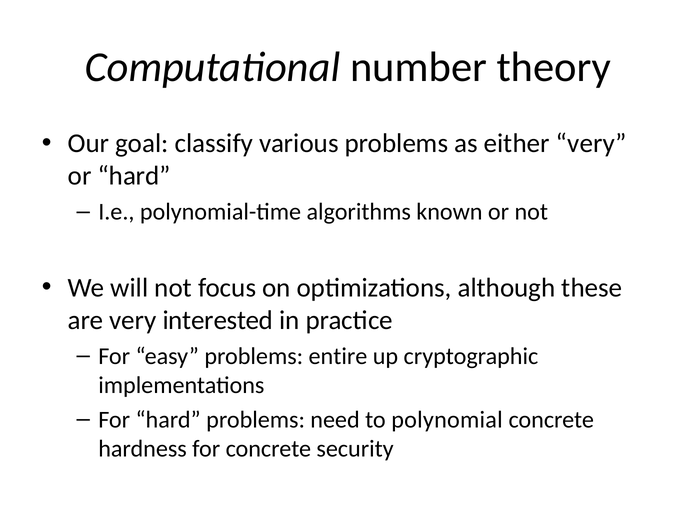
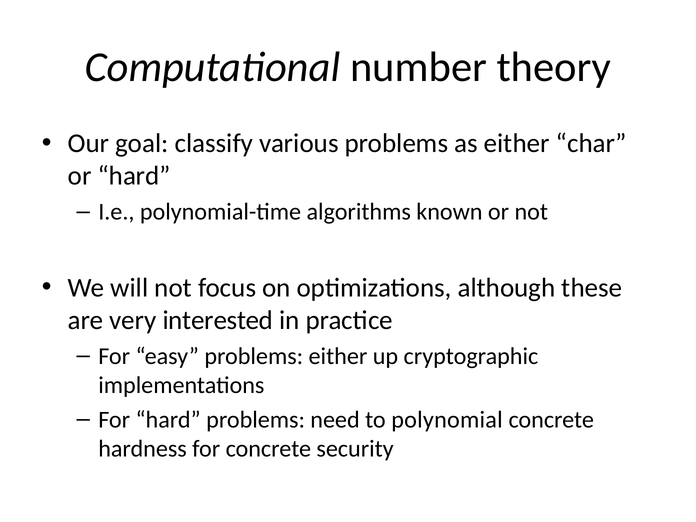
either very: very -> char (591, 143)
problems entire: entire -> either (338, 356)
